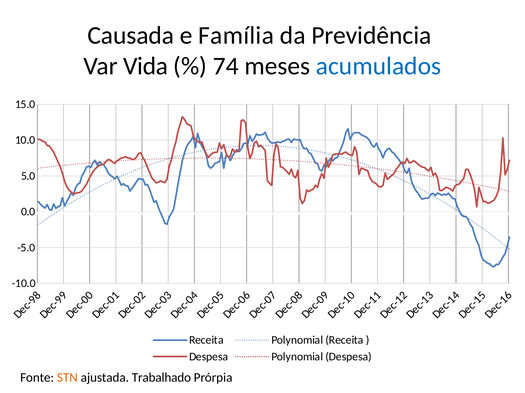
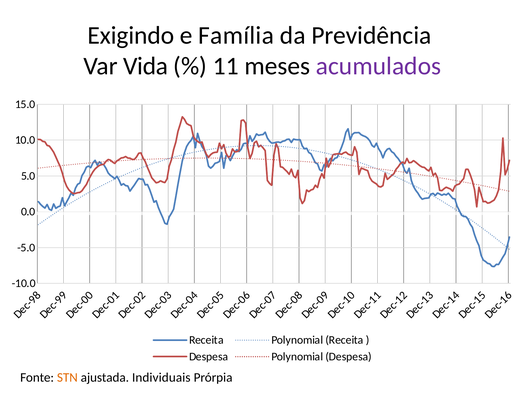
Causada: Causada -> Exigindo (131, 35)
74: 74 -> 11 (226, 66)
acumulados colour: blue -> purple (379, 66)
Trabalhado: Trabalhado -> Individuais (161, 378)
